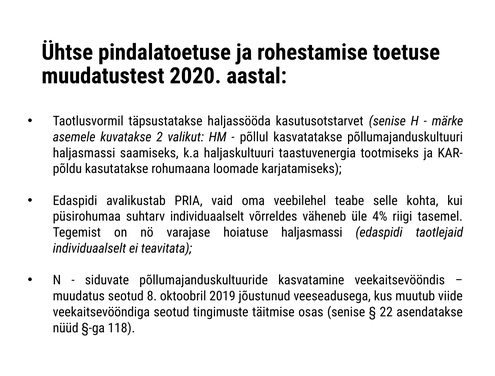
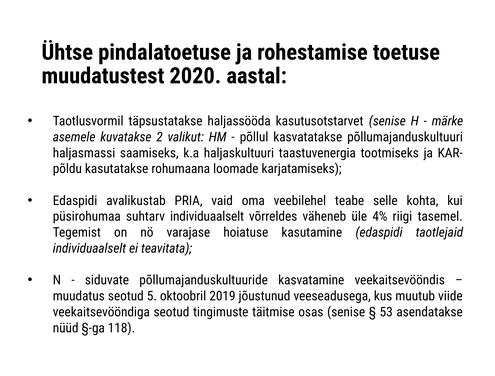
hoiatuse haljasmassi: haljasmassi -> kasutamine (312, 233)
8: 8 -> 5 (152, 296)
22: 22 -> 53 (386, 312)
